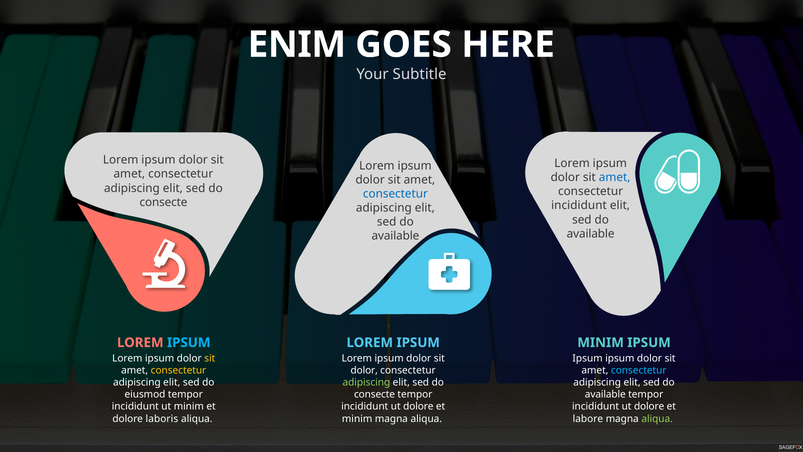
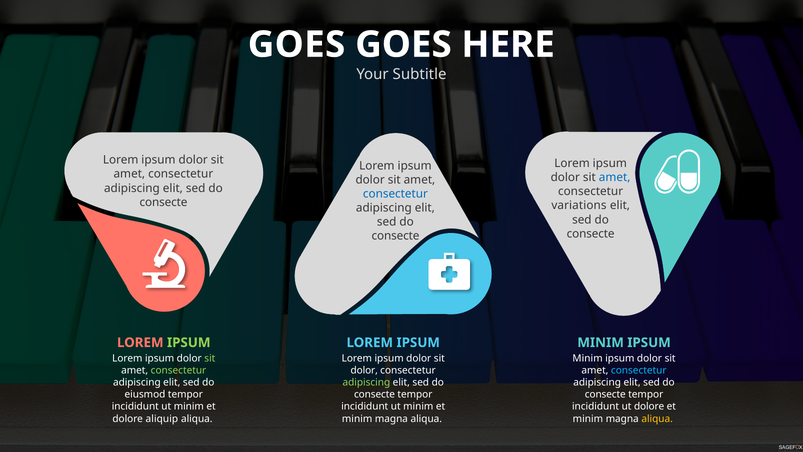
ENIM: ENIM -> GOES (297, 45)
incididunt: incididunt -> variations (579, 205)
available: available -> consecte (591, 234)
available: available -> consecte (395, 236)
IPSUM colour: light blue -> light green (189, 342)
sit colour: yellow -> light green (210, 358)
Ipsum: Ipsum -> Minim (588, 358)
consectetur colour: yellow -> light green (178, 370)
available: available -> consecte (605, 394)
dolore: dolore -> minim (418, 406)
laboris: laboris -> aliquip (162, 418)
labore: labore -> minim (588, 418)
aliqua colour: light green -> yellow (657, 418)
